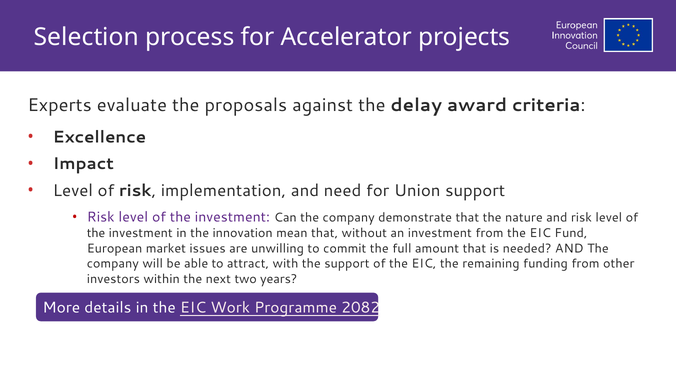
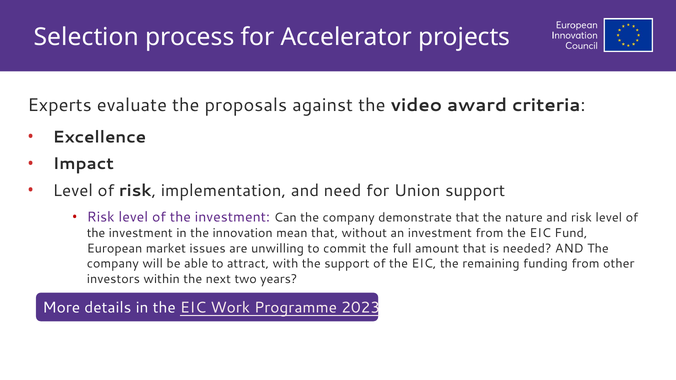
delay: delay -> video (416, 105)
2082: 2082 -> 2023 (361, 308)
